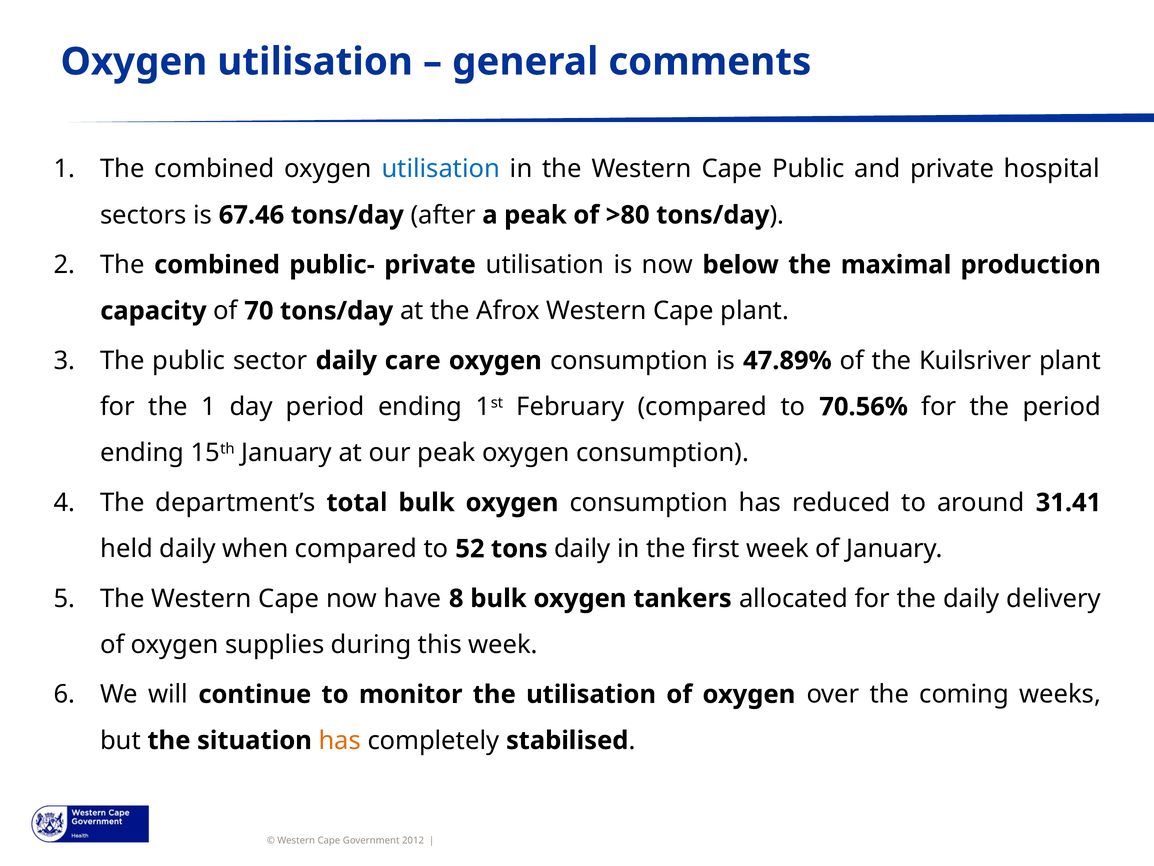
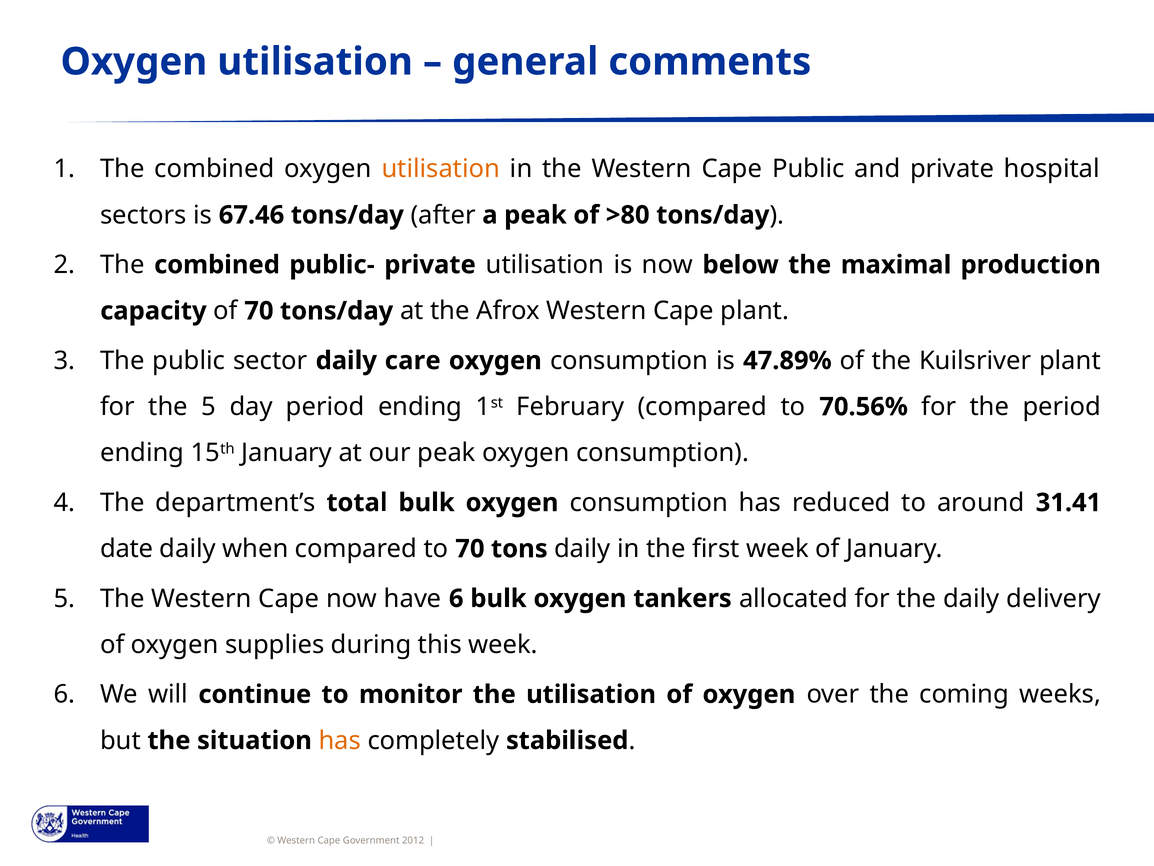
utilisation colour: blue -> orange (441, 169)
the 1: 1 -> 5 (209, 407)
held: held -> date (127, 549)
to 52: 52 -> 70 (470, 549)
have 8: 8 -> 6 (456, 598)
